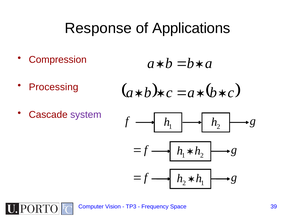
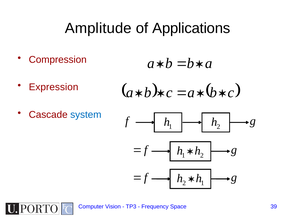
Response: Response -> Amplitude (98, 28)
Processing: Processing -> Expression (54, 87)
system colour: purple -> blue (86, 115)
